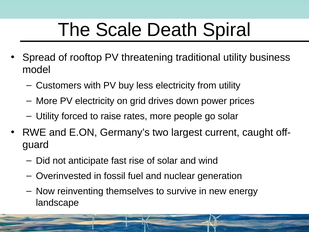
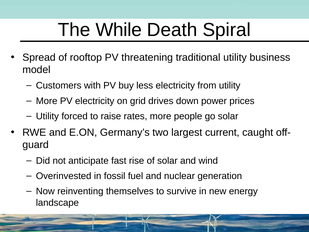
Scale: Scale -> While (119, 30)
